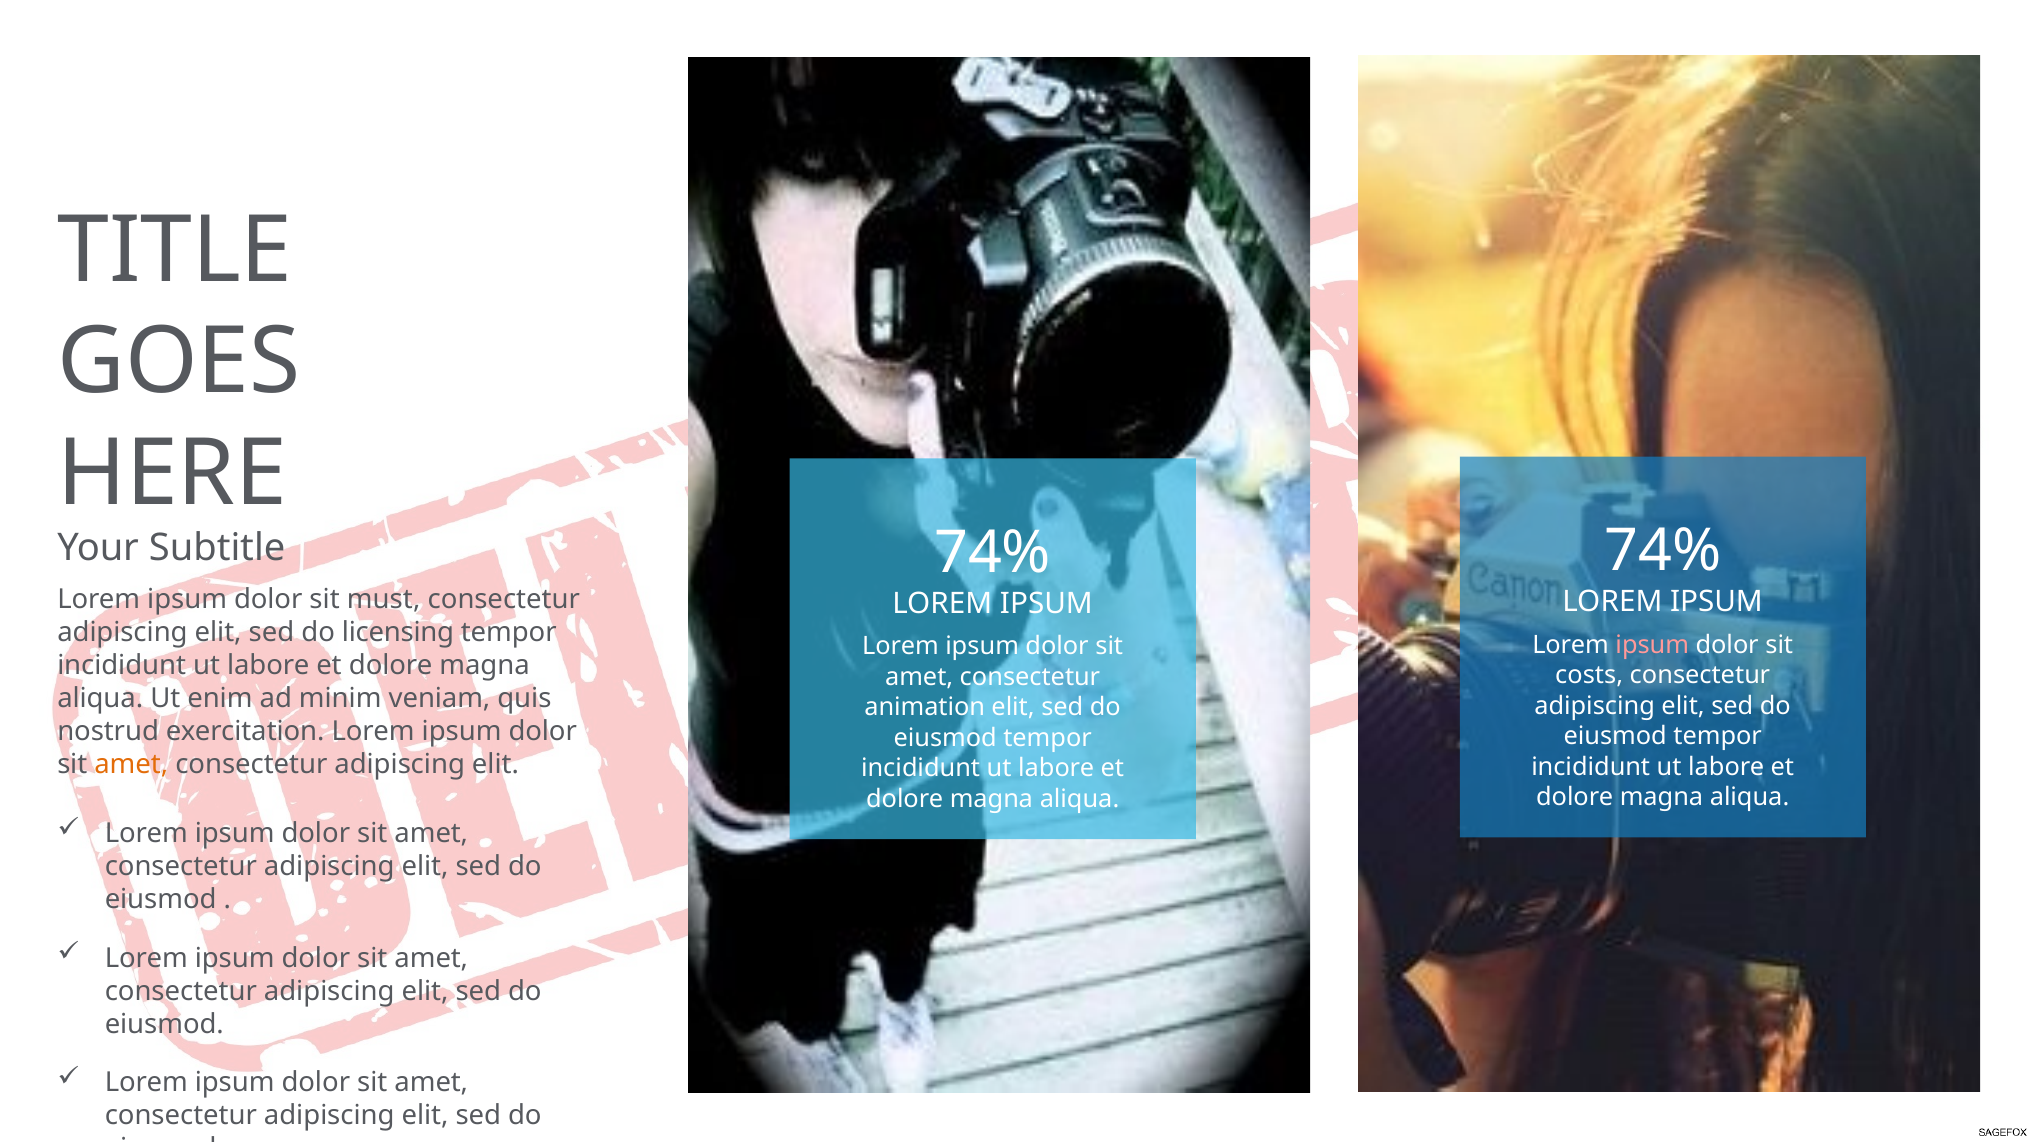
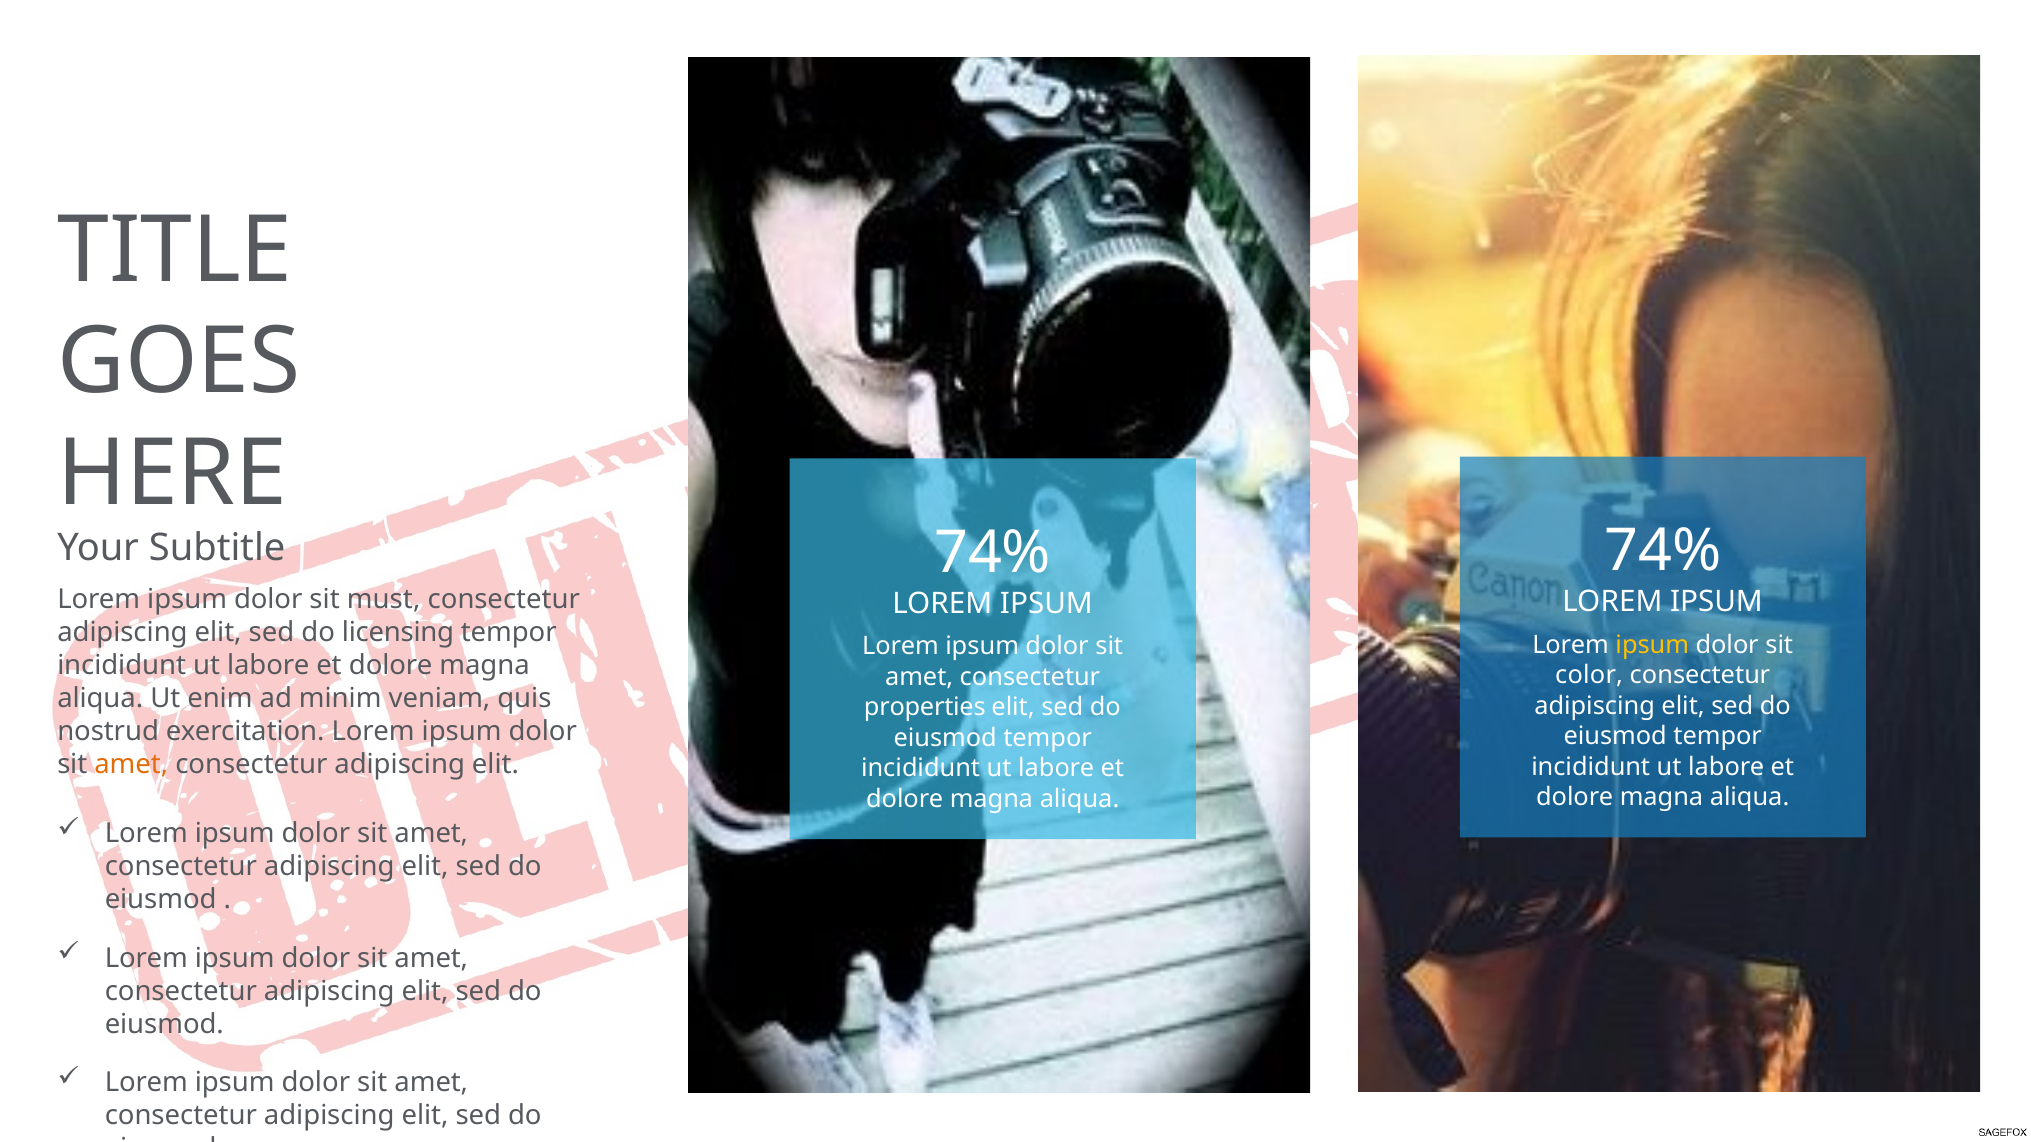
ipsum colour: pink -> yellow (1652, 645)
costs: costs -> color (1589, 676)
animation: animation -> properties (925, 708)
